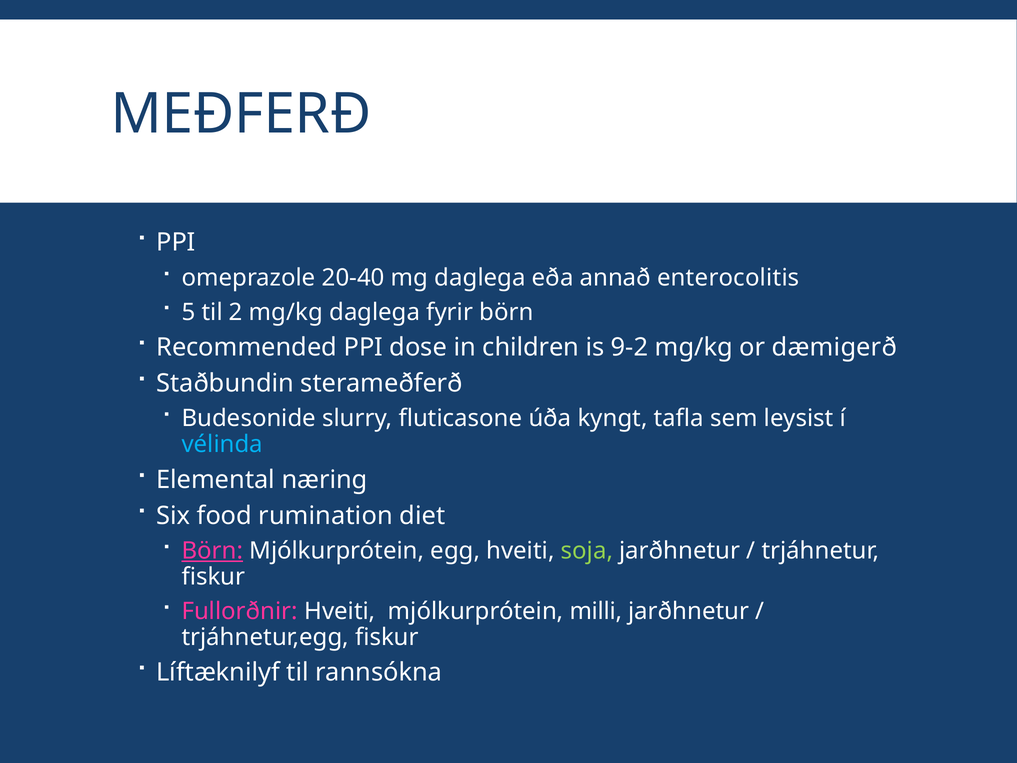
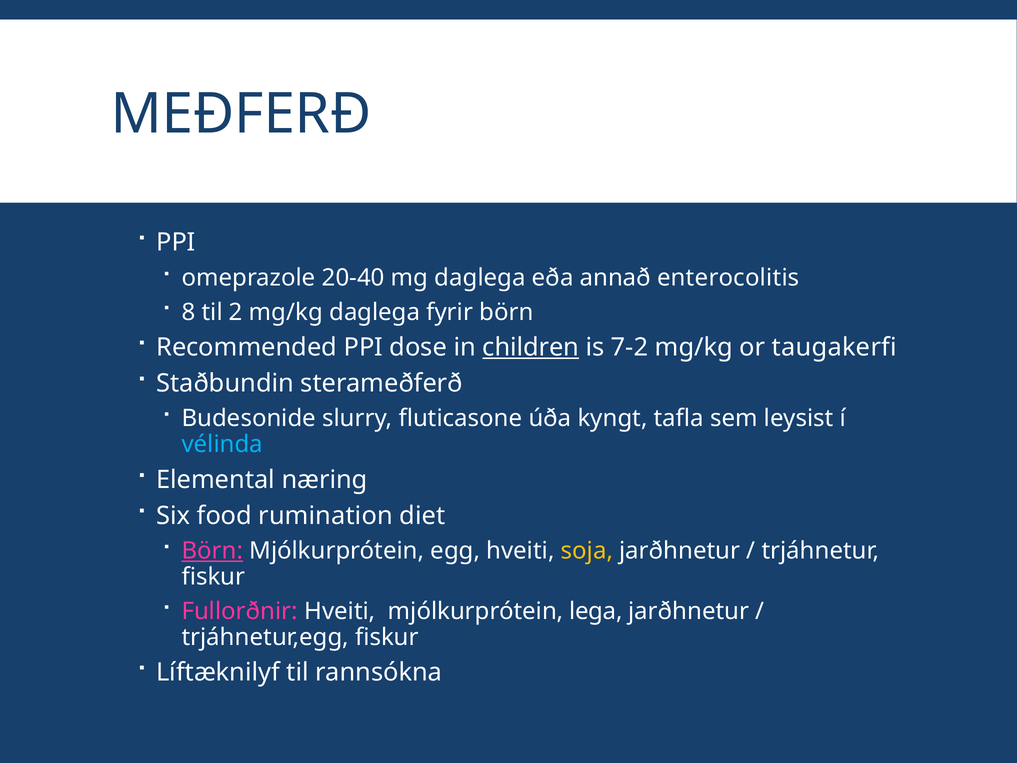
5: 5 -> 8 (189, 312)
children underline: none -> present (531, 347)
9-2: 9-2 -> 7-2 (630, 347)
dæmigerð: dæmigerð -> taugakerfi (834, 347)
soja colour: light green -> yellow (587, 551)
milli: milli -> lega (596, 611)
